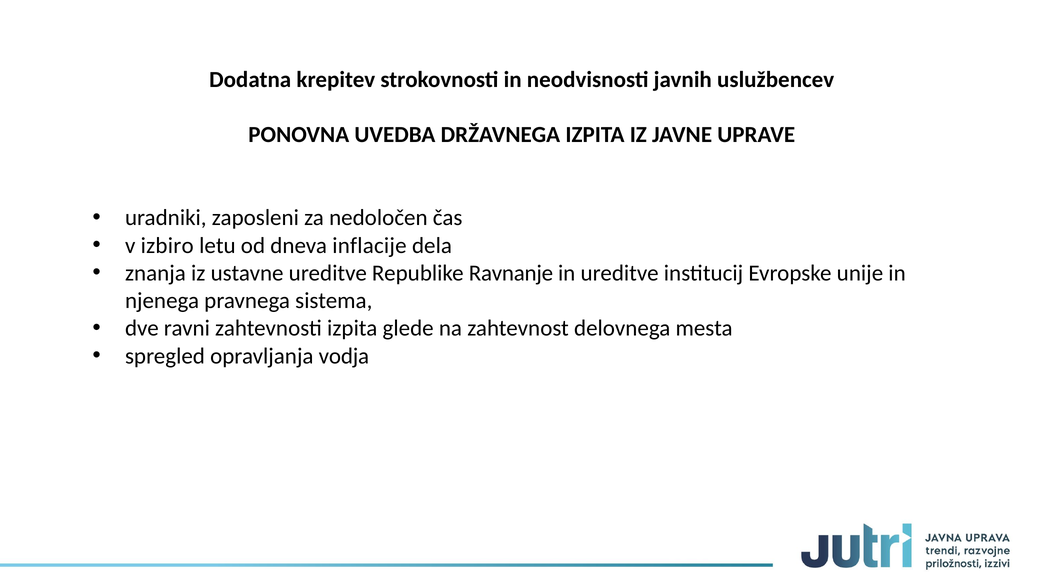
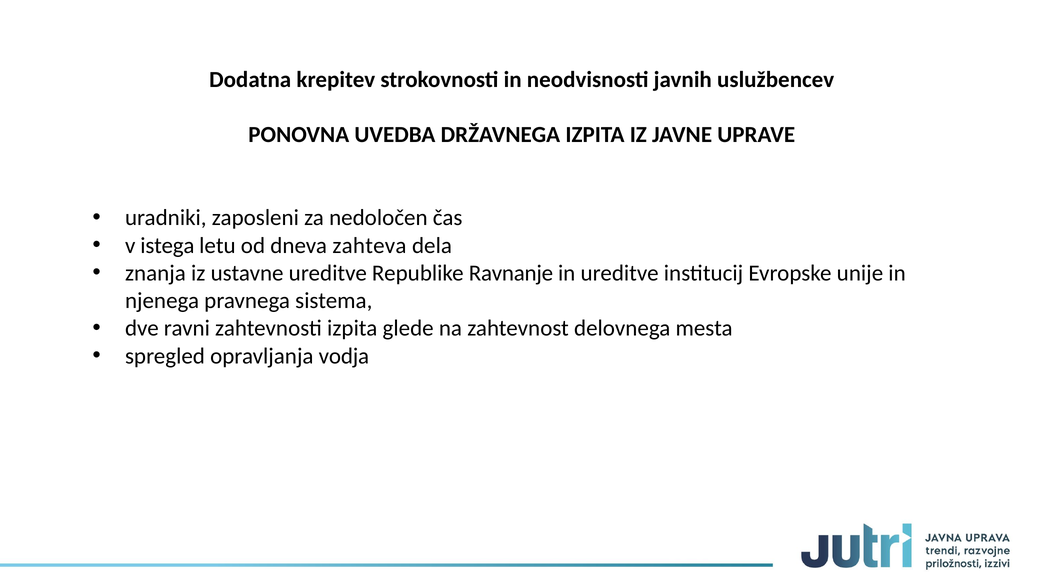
izbiro: izbiro -> istega (167, 246)
inflacije: inflacije -> zahteva (369, 246)
